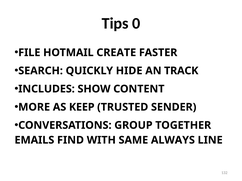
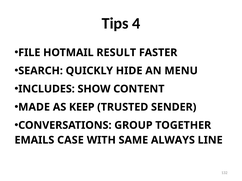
0: 0 -> 4 (136, 24)
CREATE: CREATE -> RESULT (116, 53)
TRACK: TRACK -> MENU (181, 71)
MORE: MORE -> MADE (34, 107)
FIND: FIND -> CASE (70, 140)
